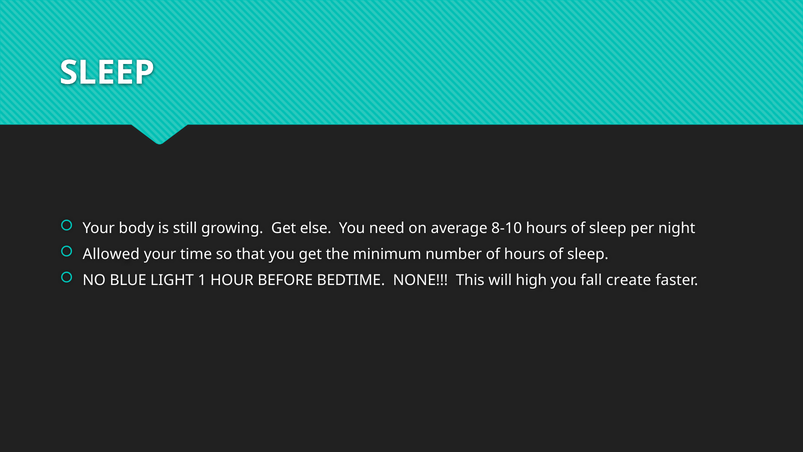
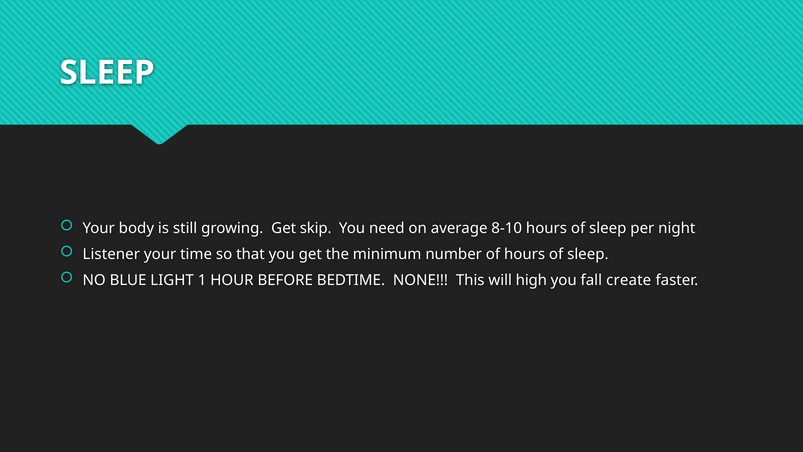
else: else -> skip (316, 228)
Allowed: Allowed -> Listener (111, 254)
